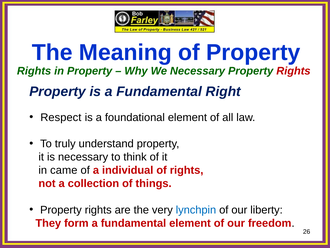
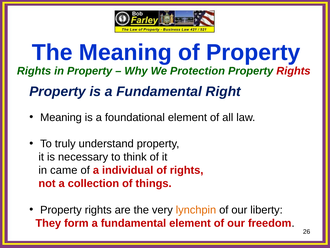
We Necessary: Necessary -> Protection (198, 71)
Respect: Respect -> Meaning (61, 117)
lynchpin colour: blue -> orange (196, 210)
